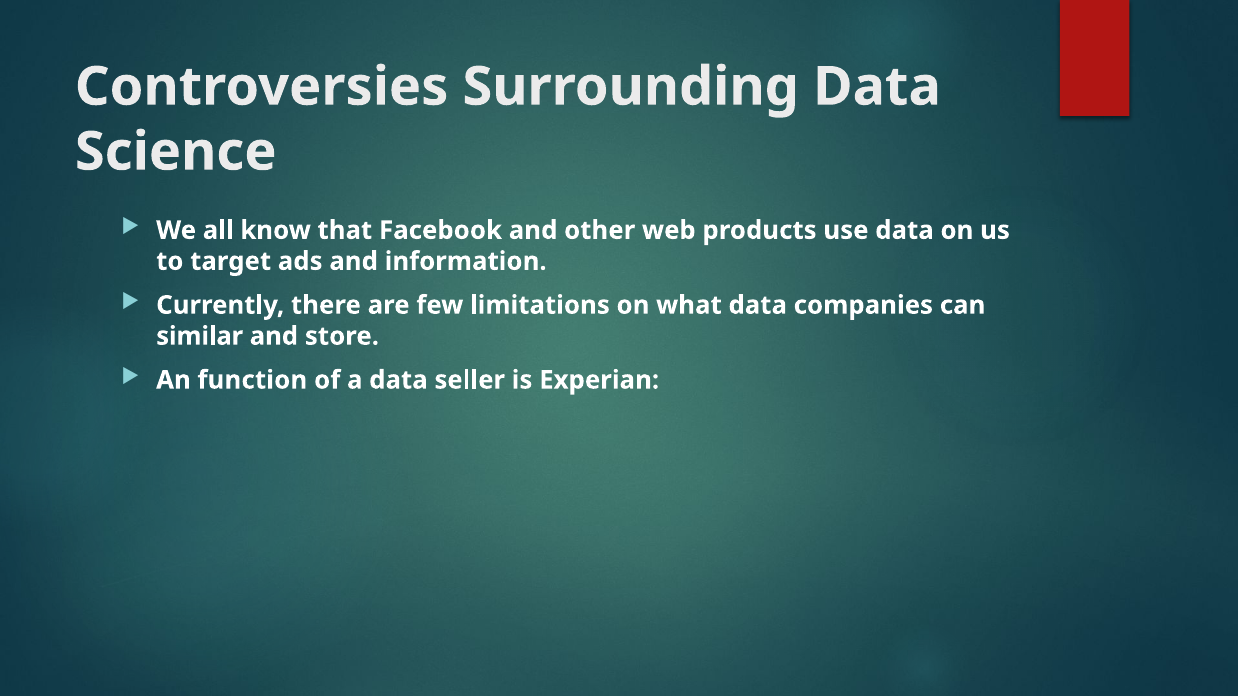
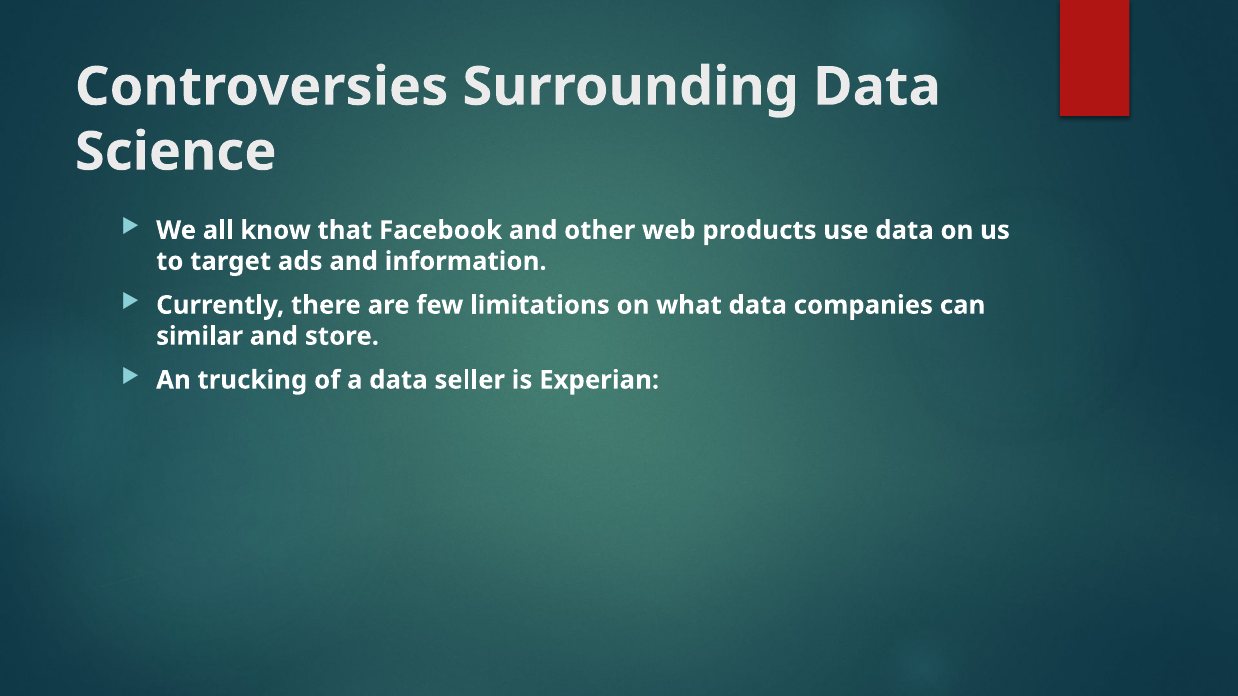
function: function -> trucking (252, 380)
